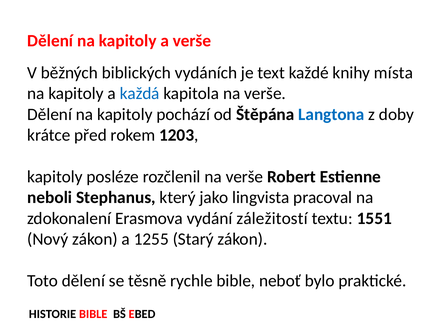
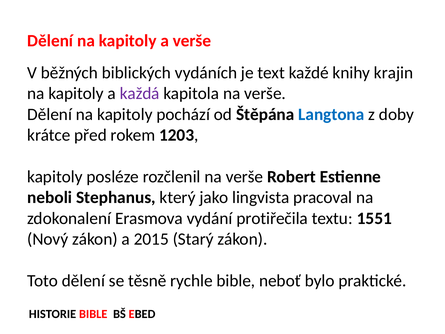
místa: místa -> krajin (394, 73)
každá colour: blue -> purple (140, 94)
záležitostí: záležitostí -> protiřečila (272, 218)
1255: 1255 -> 2015 (151, 239)
